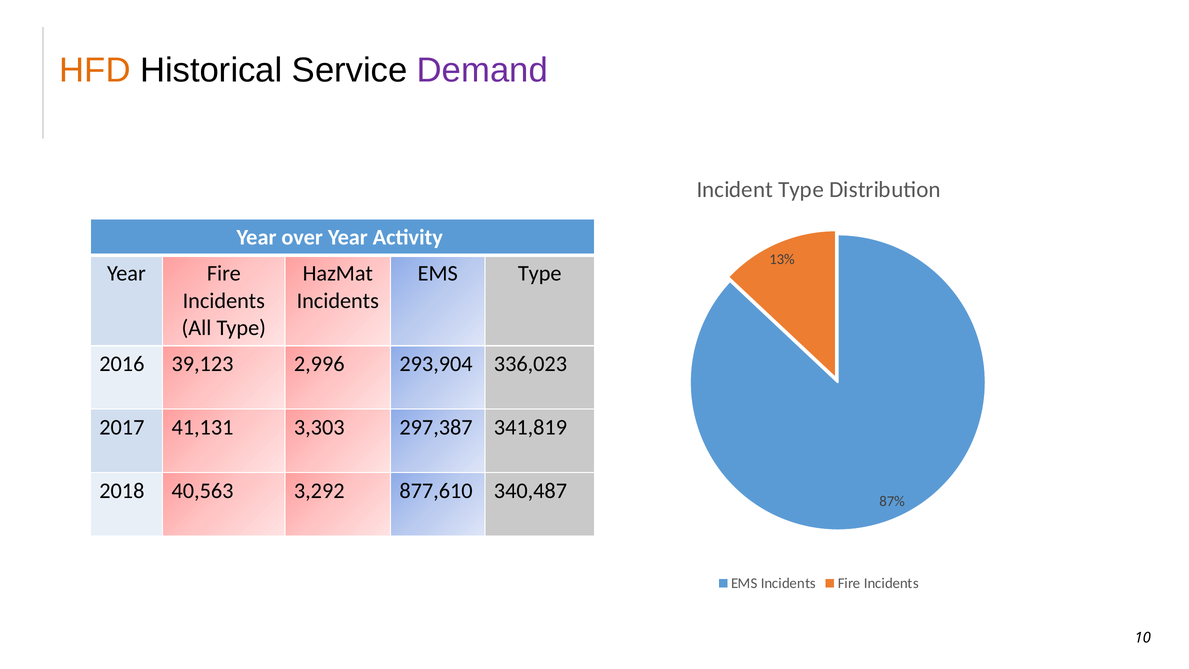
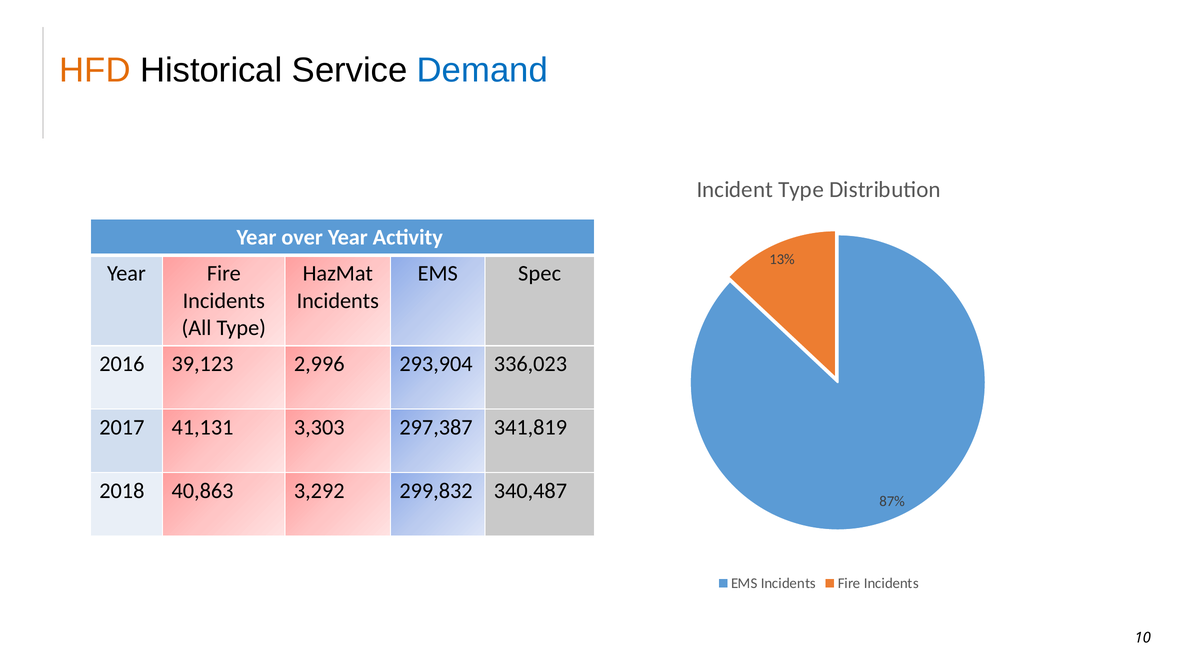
Demand colour: purple -> blue (482, 70)
EMS Type: Type -> Spec (540, 273)
40,563: 40,563 -> 40,863 (202, 491)
877,610: 877,610 -> 299,832 (436, 491)
